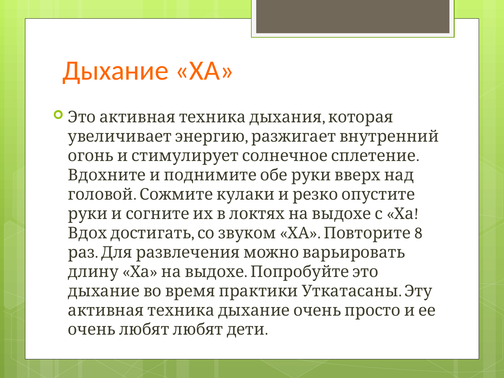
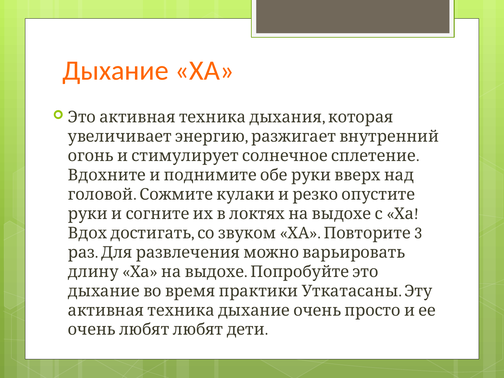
8: 8 -> 3 (418, 233)
